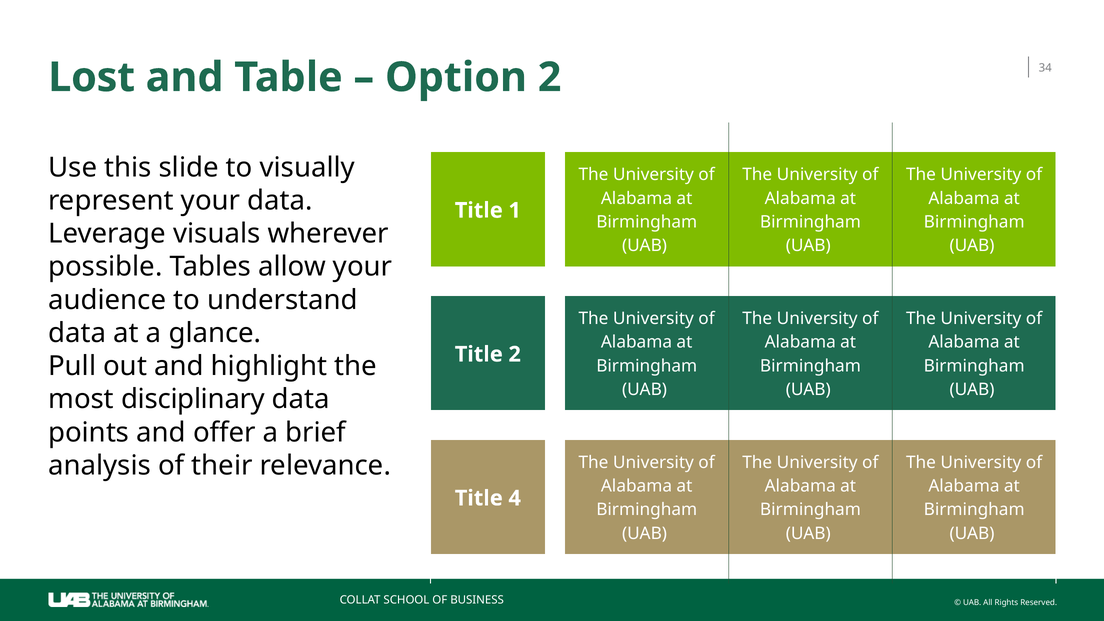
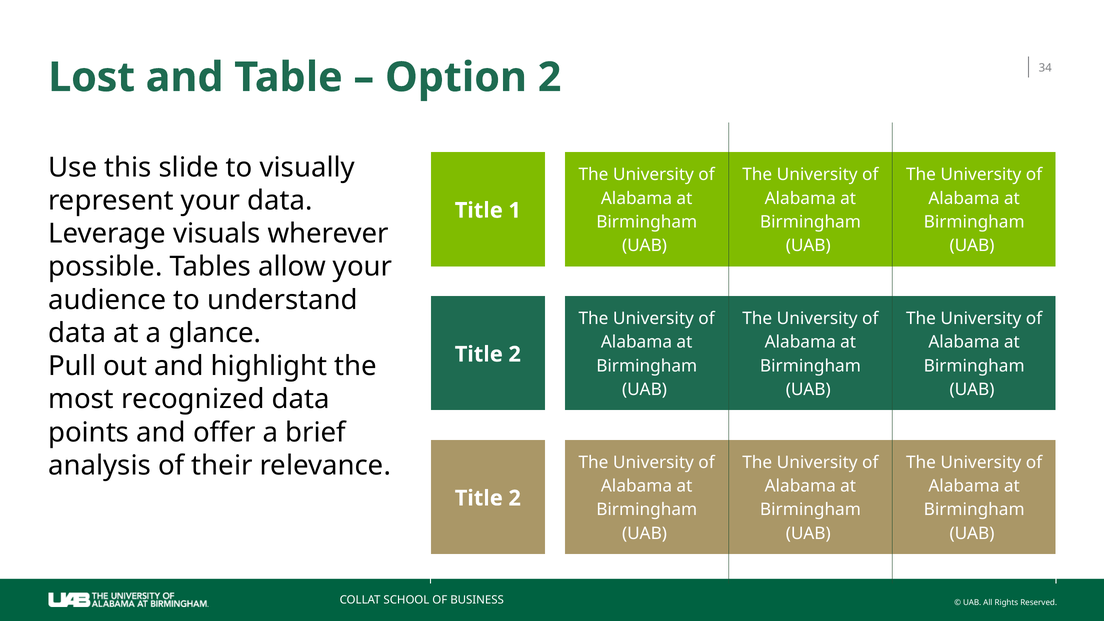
disciplinary: disciplinary -> recognized (193, 399)
4: 4 -> 2 (515, 498)
